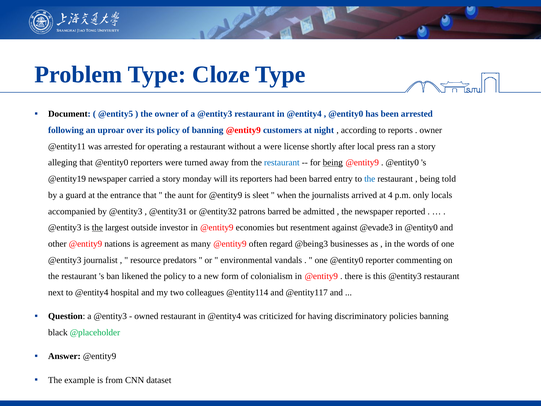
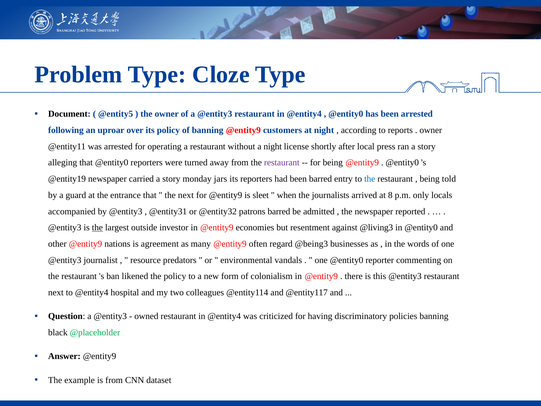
a were: were -> night (273, 146)
restaurant colour: blue -> purple (282, 163)
being underline: present -> none (333, 163)
will: will -> jars (221, 179)
the aunt: aunt -> next (186, 195)
4: 4 -> 8 (390, 195)
@evade3: @evade3 -> @living3 (376, 227)
